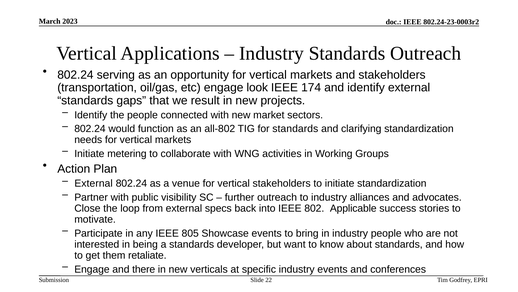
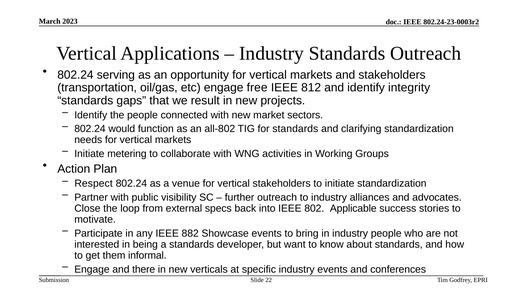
look: look -> free (257, 87)
174: 174 -> 812 (311, 87)
identify external: external -> integrity (409, 87)
External: External -> Respect (94, 183)
805: 805 -> 882 (190, 233)
retaliate: retaliate -> informal (147, 255)
